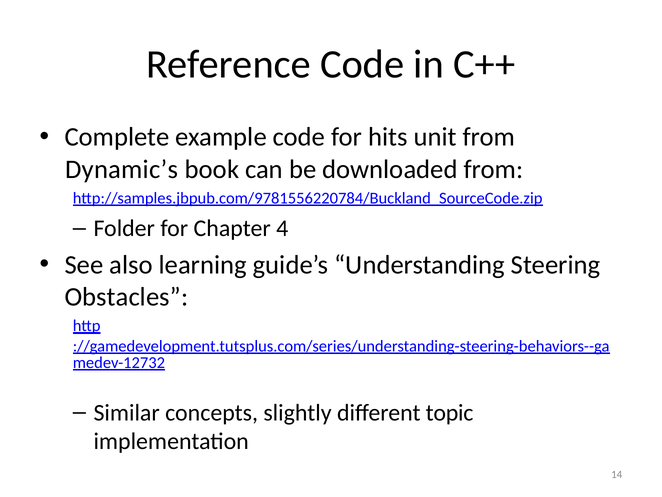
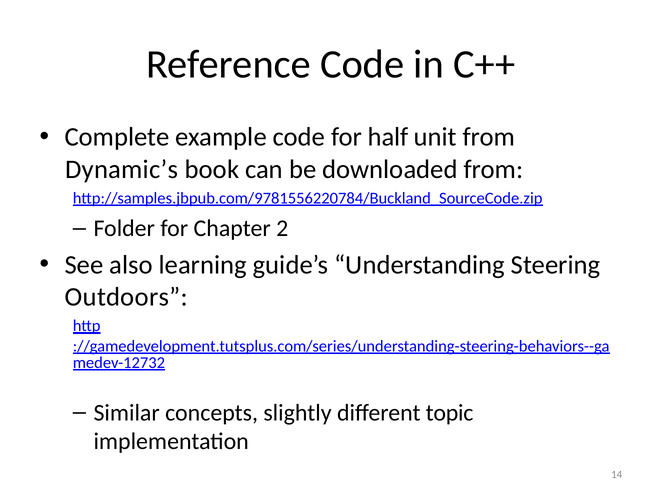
hits: hits -> half (388, 137)
4: 4 -> 2 (282, 228)
Obstacles: Obstacles -> Outdoors (126, 297)
